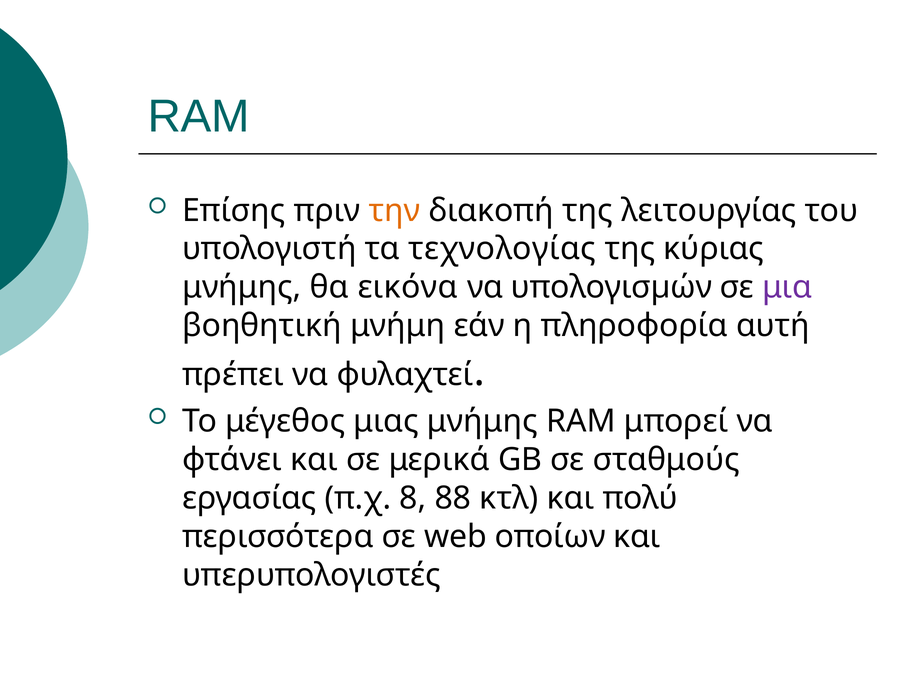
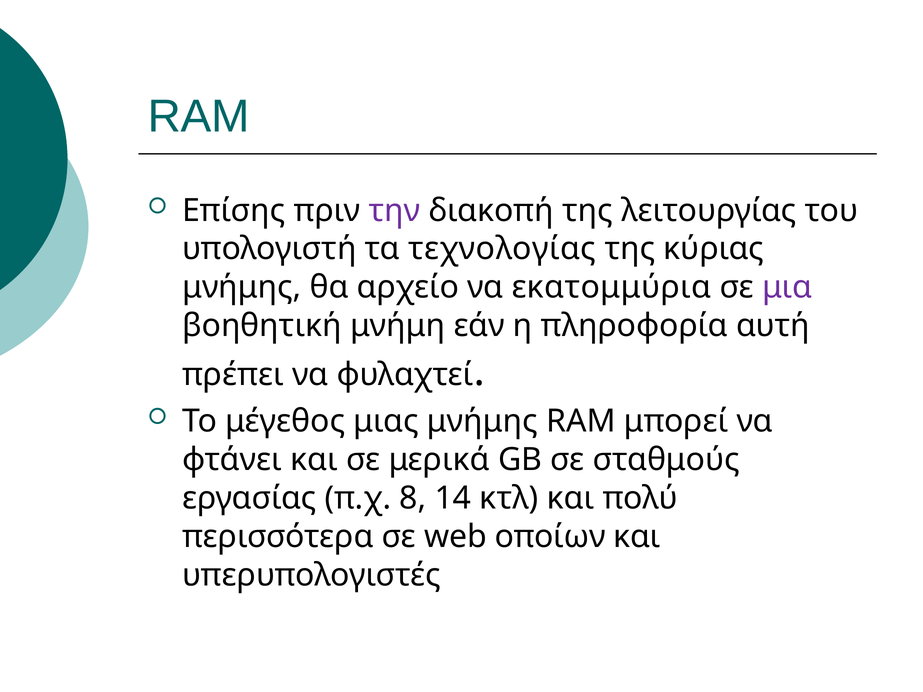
την colour: orange -> purple (394, 211)
εικόνα: εικόνα -> αρχείο (408, 287)
υπολογισµών: υπολογισµών -> εκατομμύρια (611, 287)
88: 88 -> 14 (453, 498)
